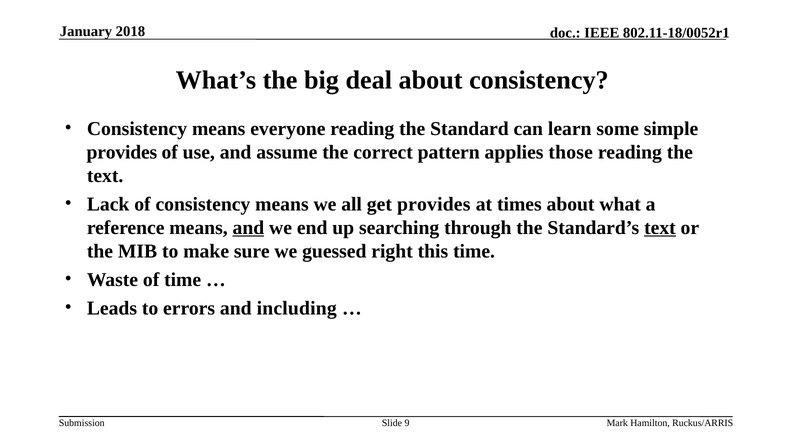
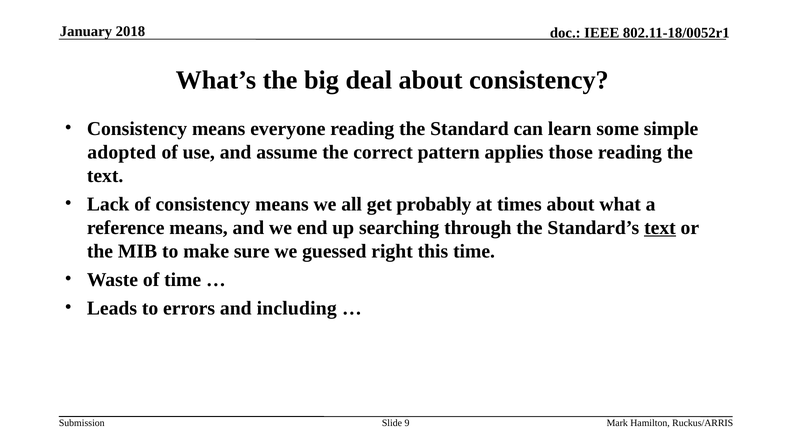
provides: provides -> adopted (122, 152)
get provides: provides -> probably (434, 204)
and underline: present -> none (248, 228)
